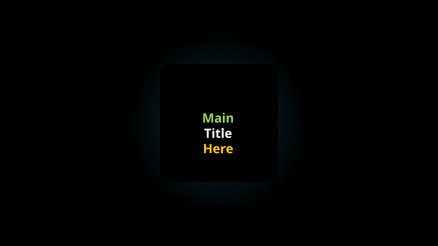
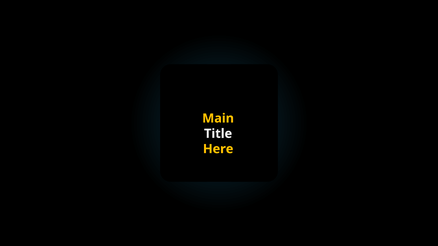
Main colour: light green -> yellow (218, 119)
